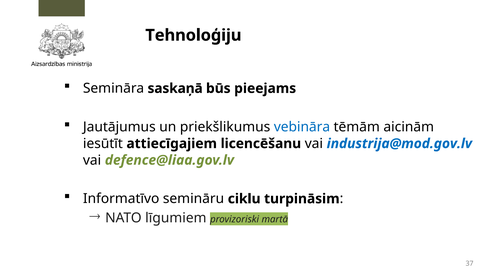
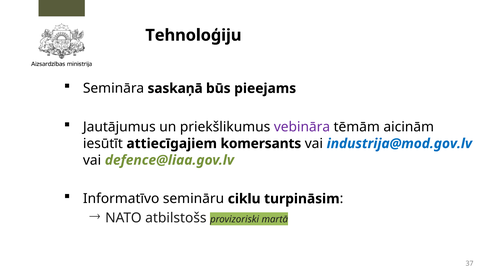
vebināra colour: blue -> purple (302, 127)
licencēšanu: licencēšanu -> komersants (261, 143)
līgumiem: līgumiem -> atbilstošs (176, 218)
